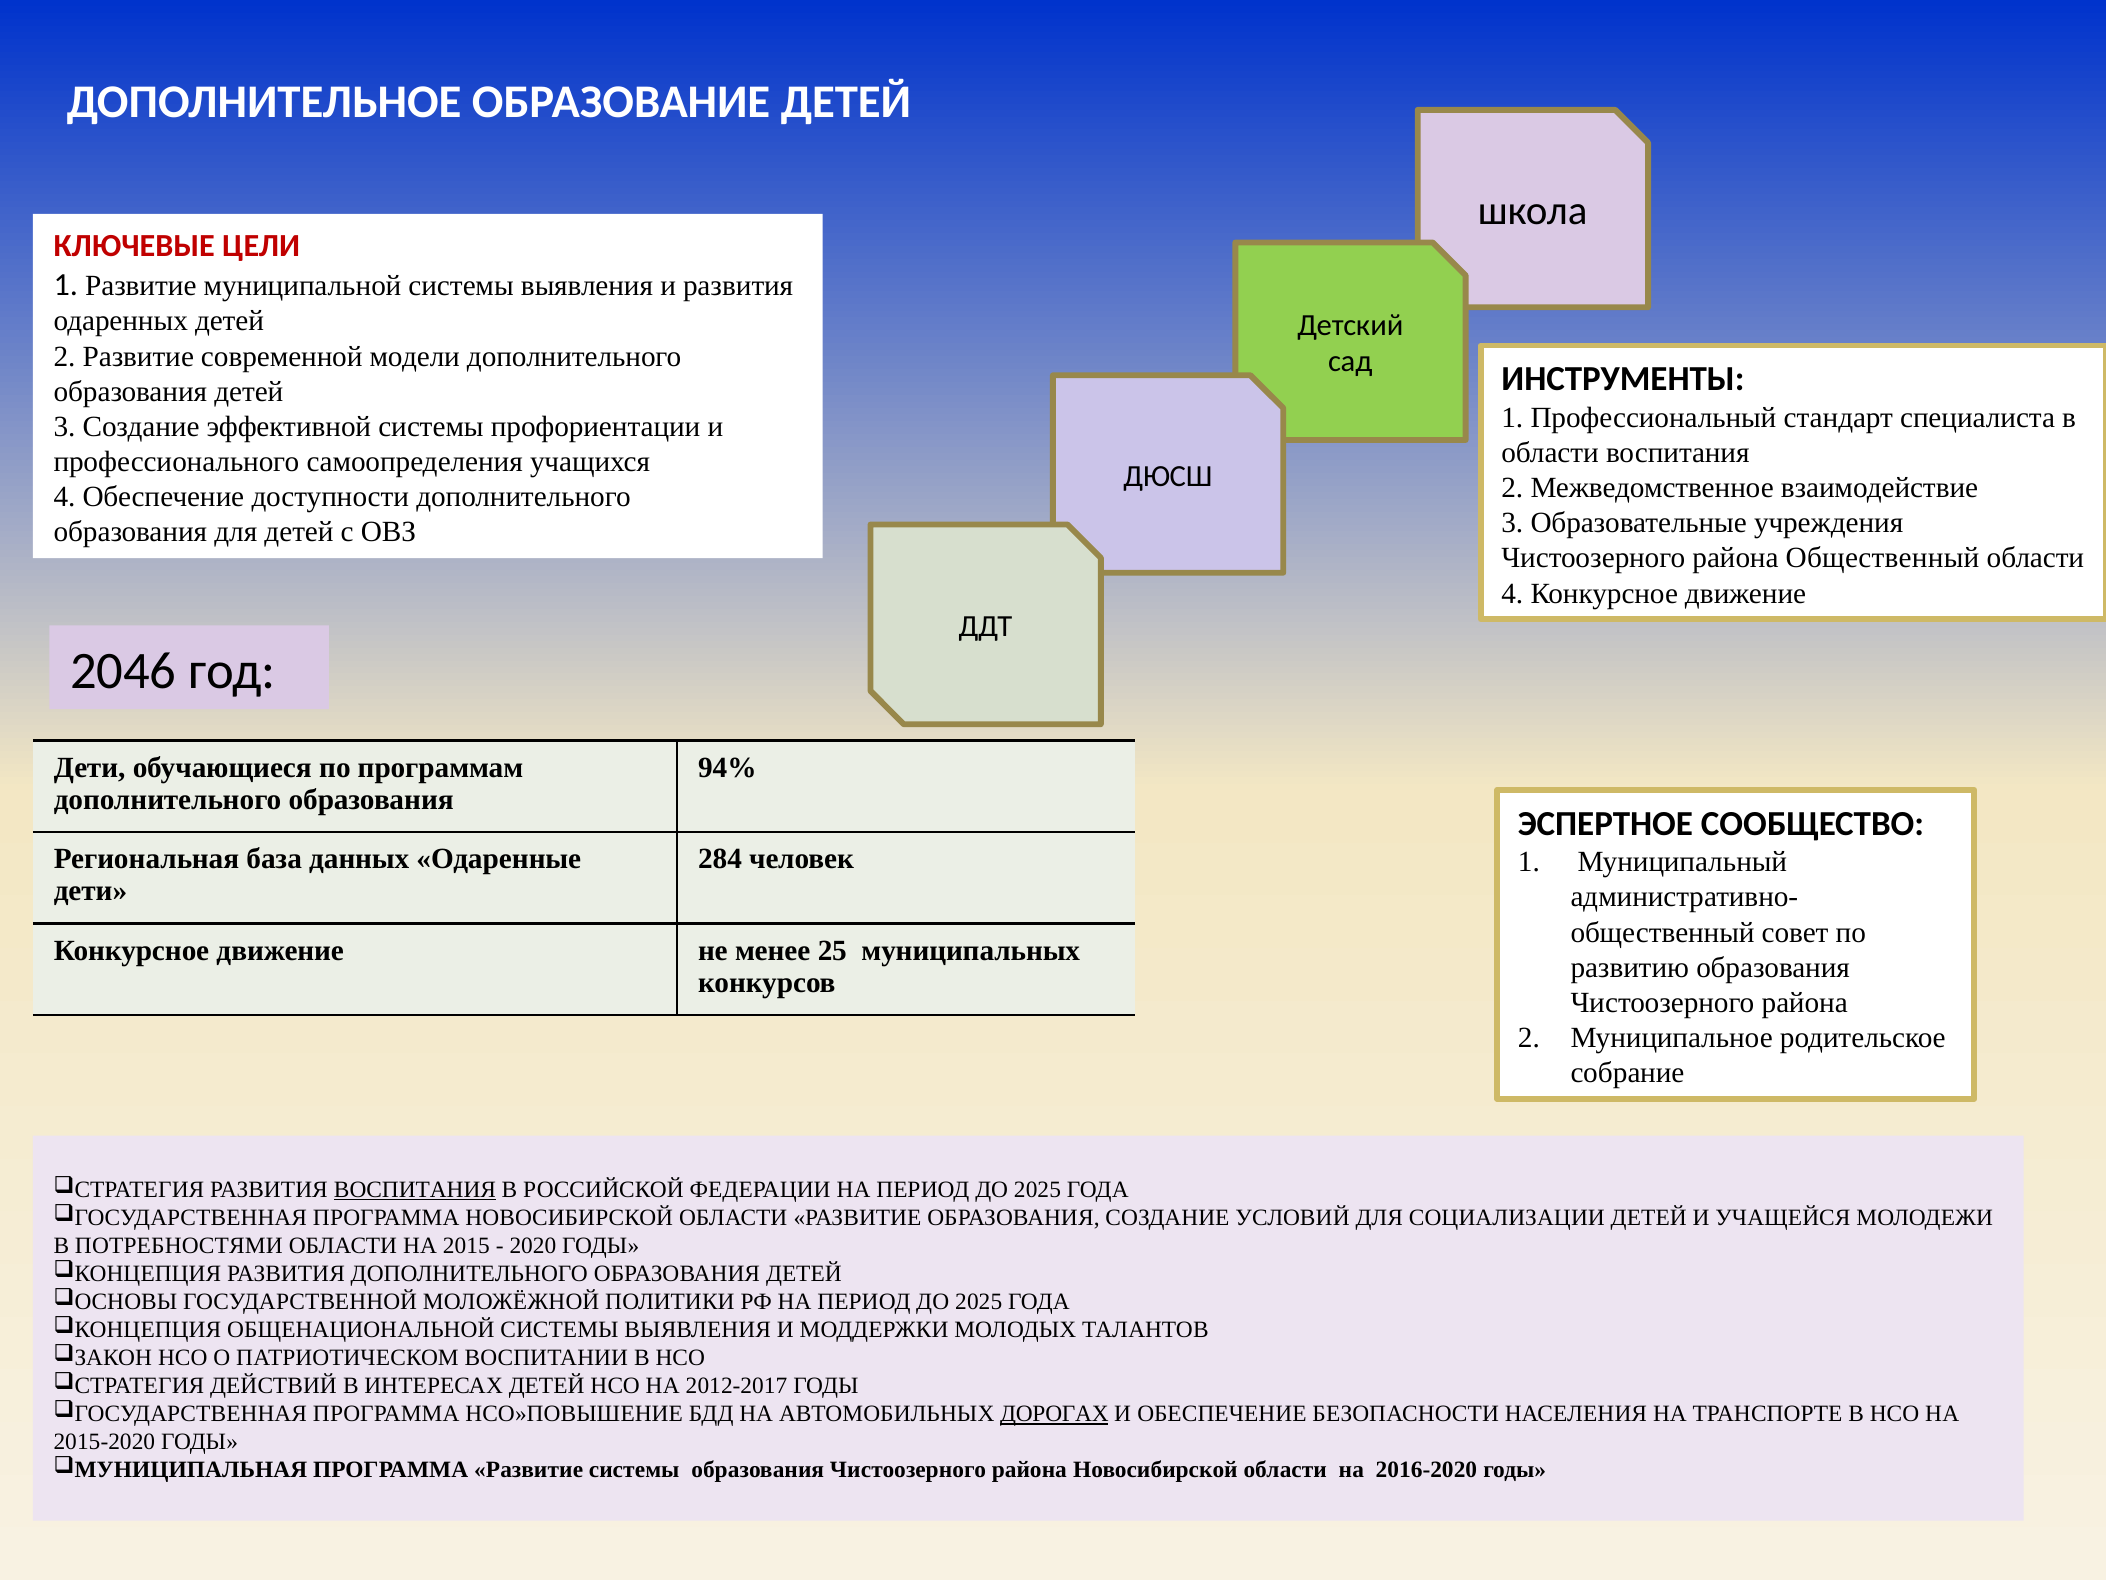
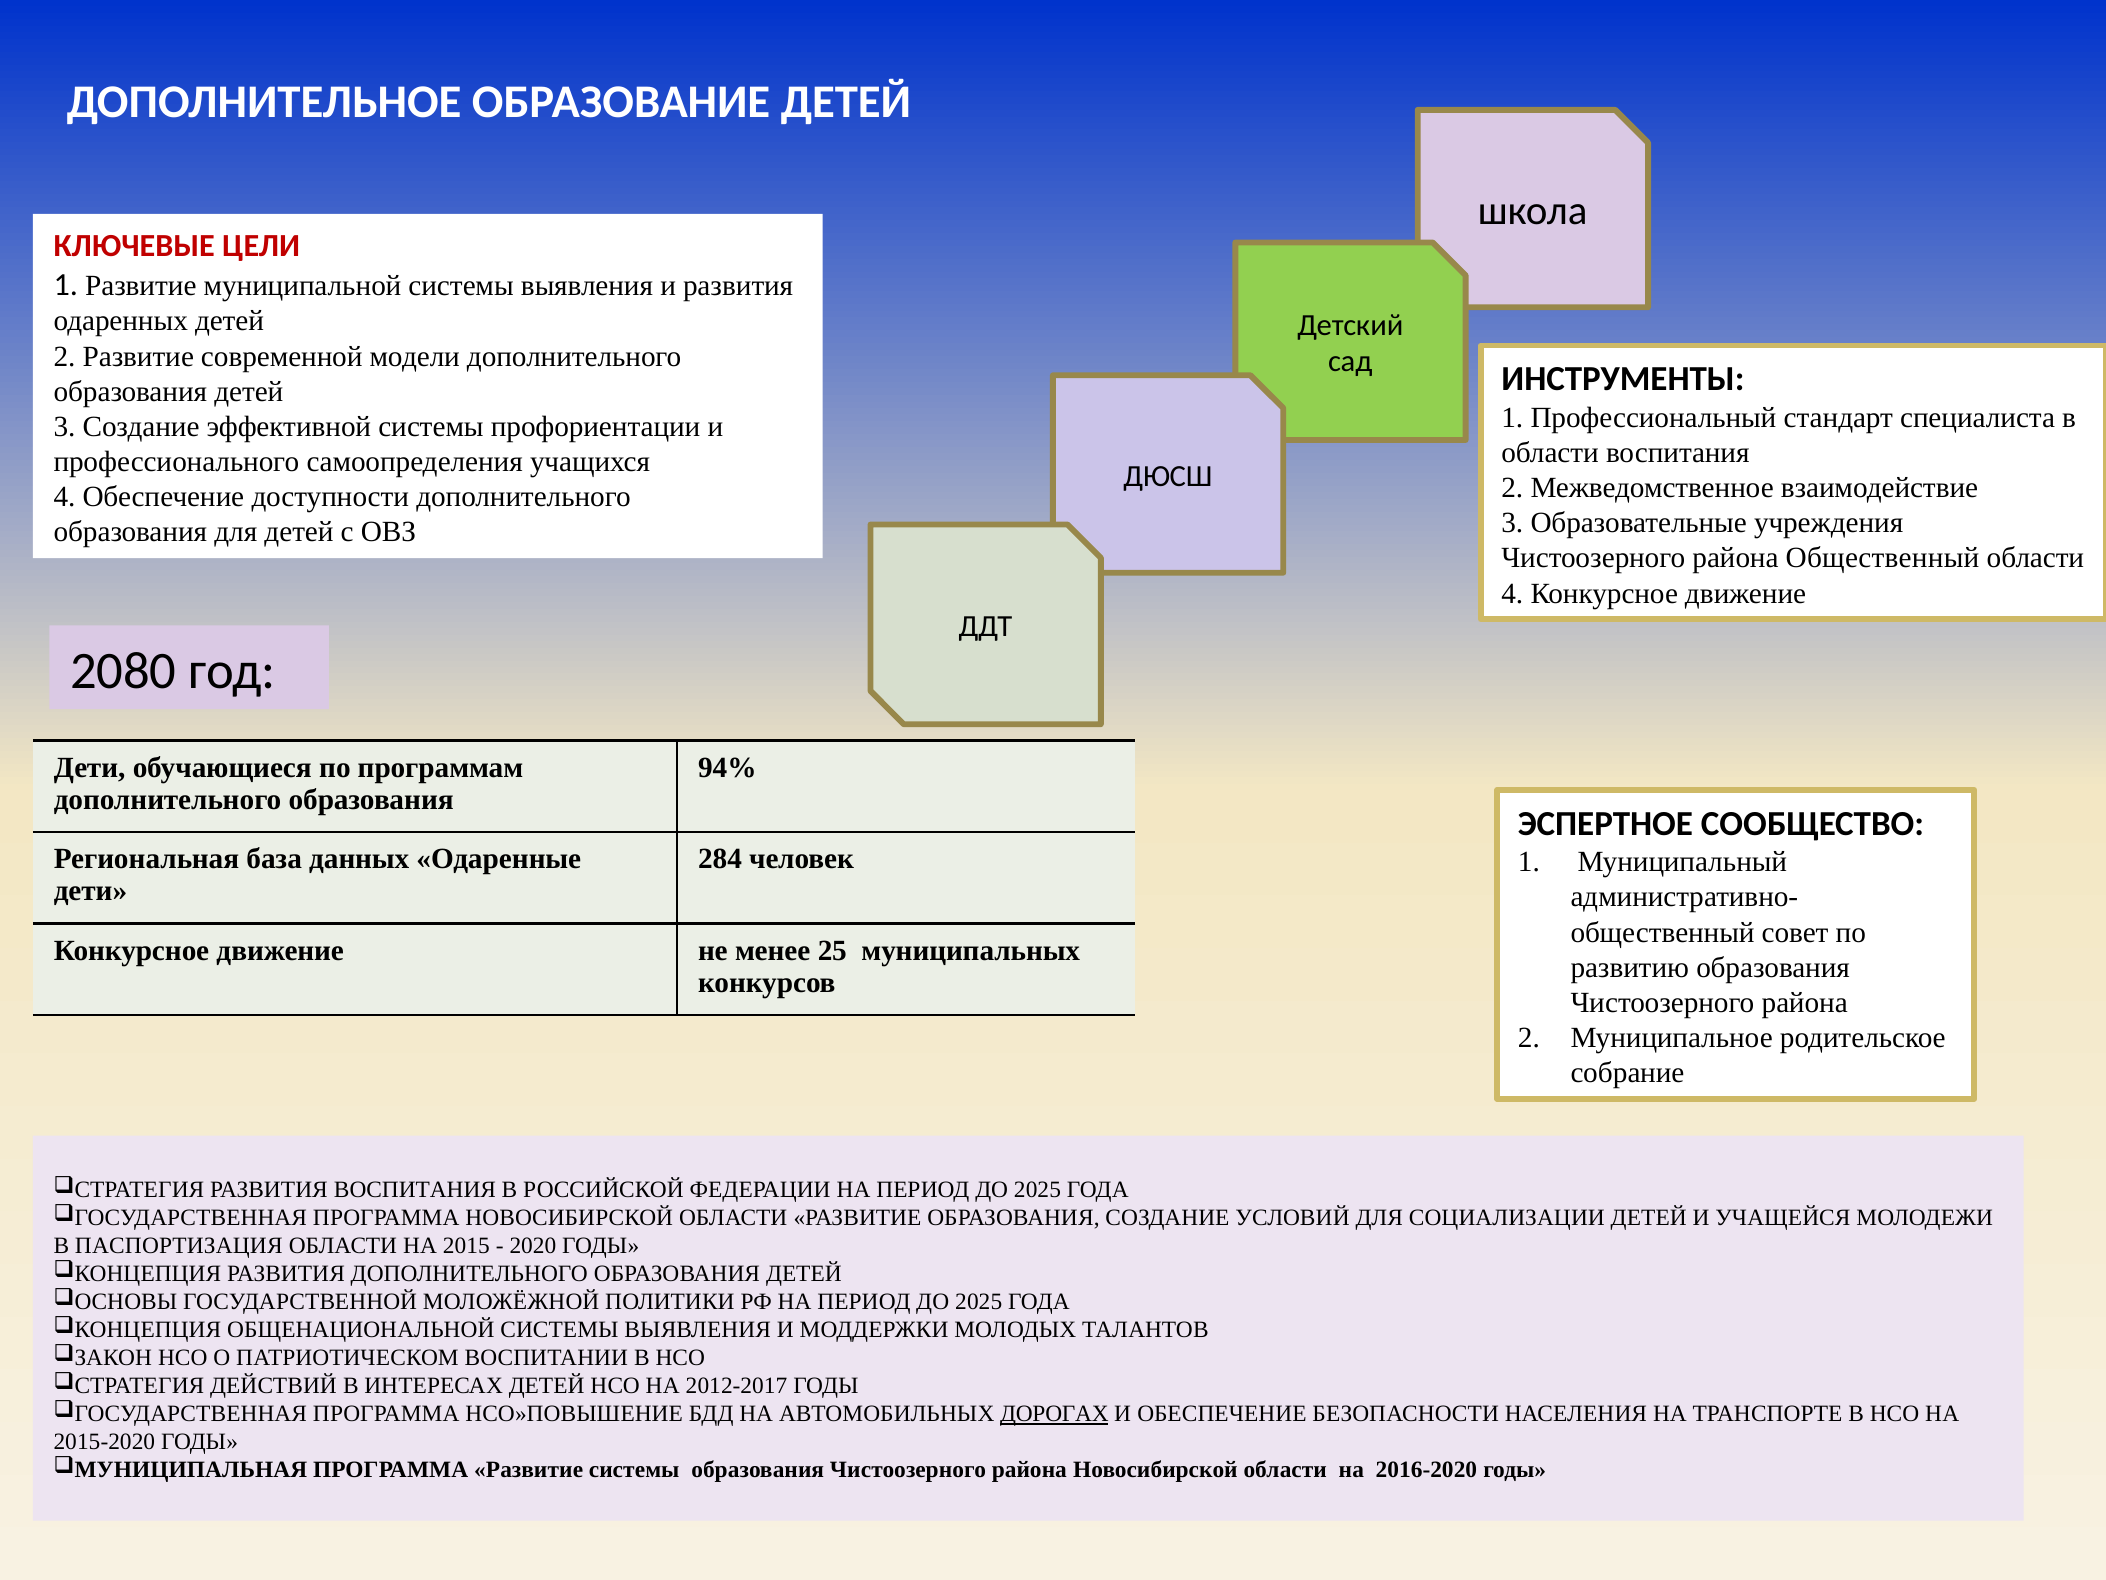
2046: 2046 -> 2080 (123, 671)
ВОСПИТАНИЯ underline: present -> none (415, 1189)
ПОТРЕБНОСТЯМИ: ПОТРЕБНОСТЯМИ -> ПАСПОРТИЗАЦИЯ (179, 1245)
